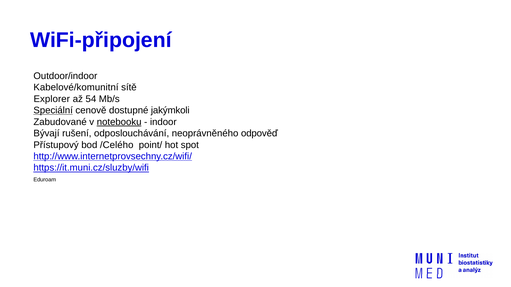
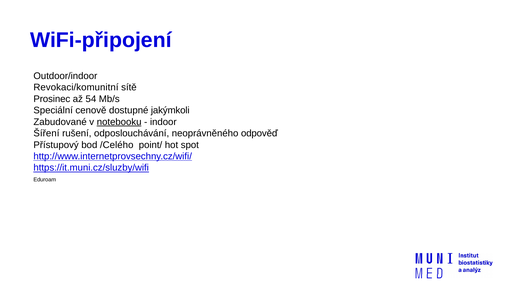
Kabelové/komunitní: Kabelové/komunitní -> Revokaci/komunitní (76, 88)
Explorer: Explorer -> Prosinec (52, 99)
Speciální underline: present -> none (53, 111)
Bývají: Bývají -> Šíření (46, 134)
